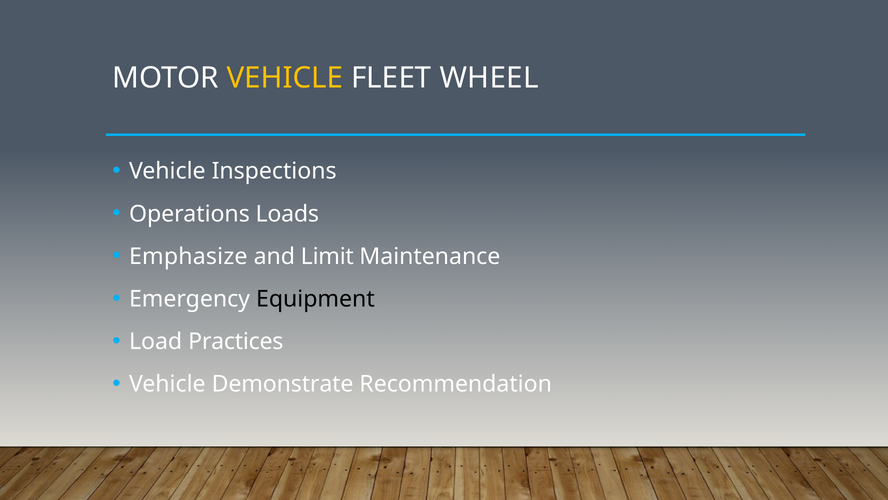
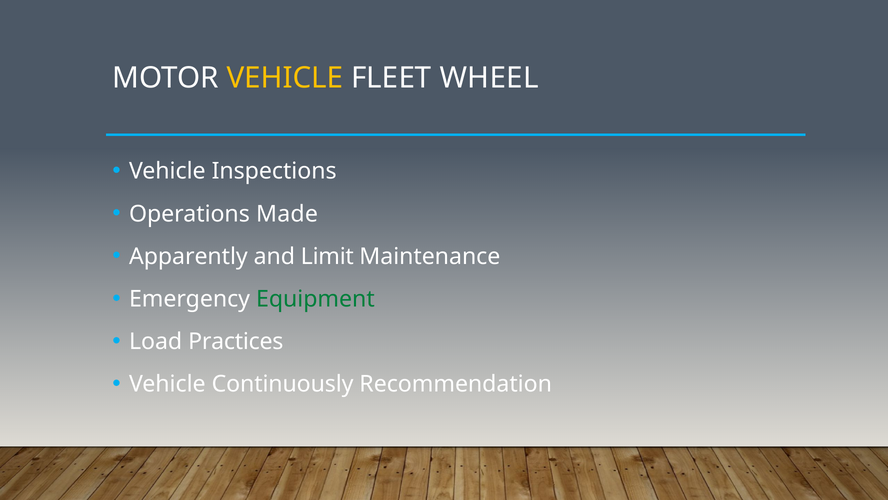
Loads: Loads -> Made (287, 214)
Emphasize: Emphasize -> Apparently (188, 256)
Equipment colour: black -> green (315, 299)
Demonstrate: Demonstrate -> Continuously (283, 384)
